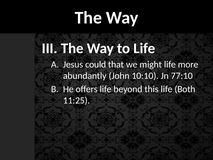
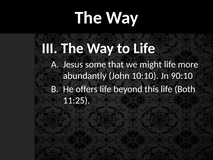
could: could -> some (96, 64)
77:10: 77:10 -> 90:10 (182, 76)
